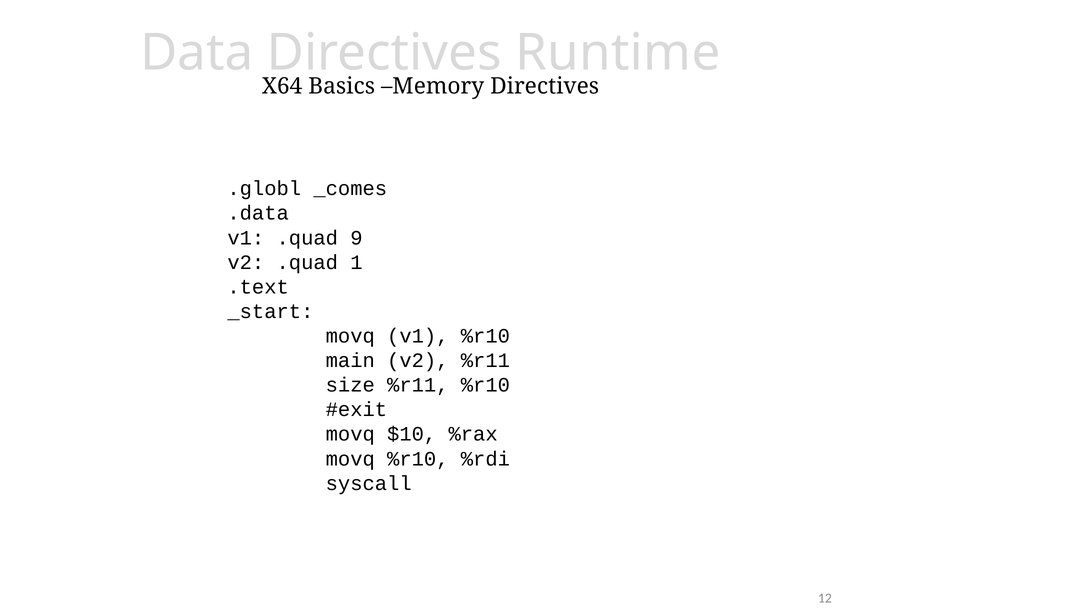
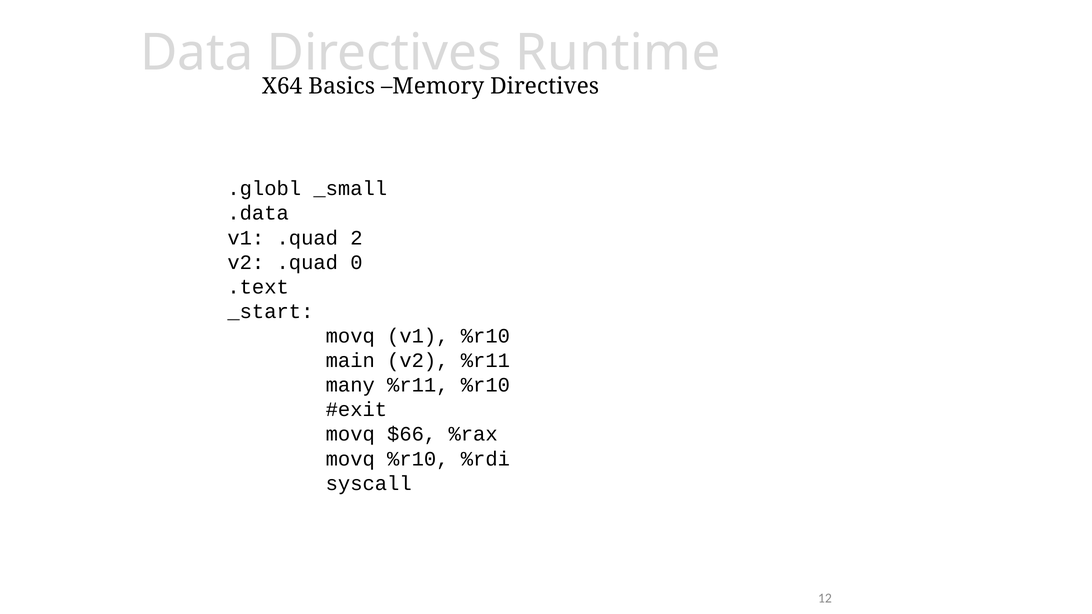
_comes: _comes -> _small (350, 189)
9: 9 -> 2 (356, 238)
1: 1 -> 0 (356, 262)
size: size -> many (350, 385)
$10: $10 -> $66 (412, 434)
